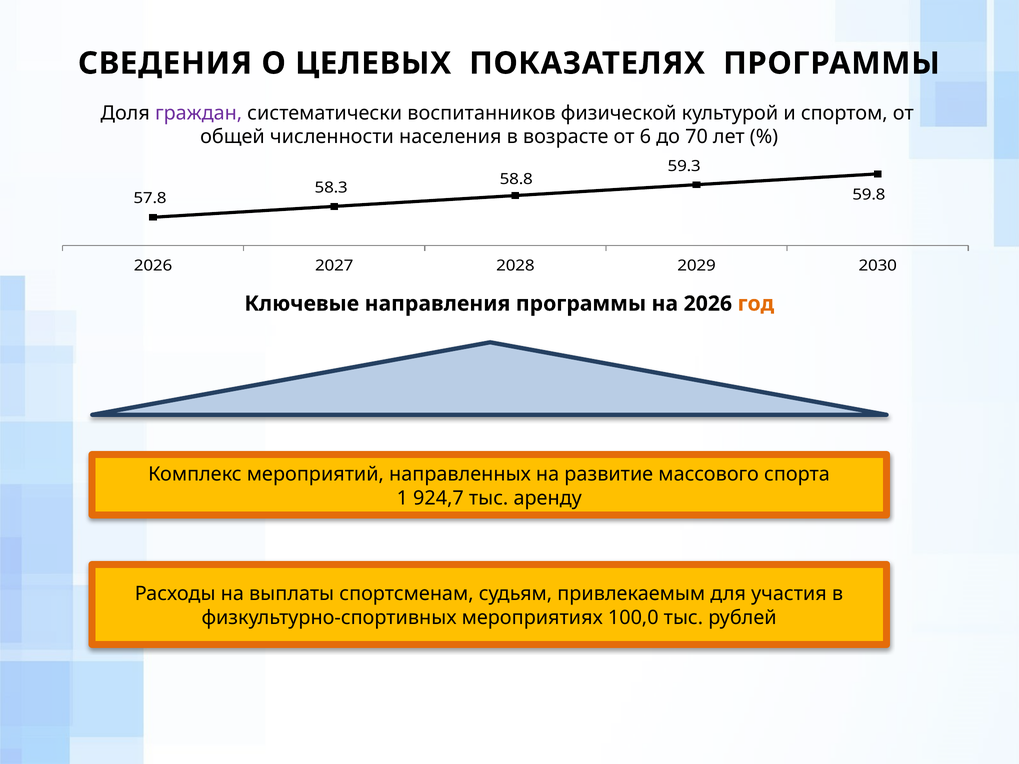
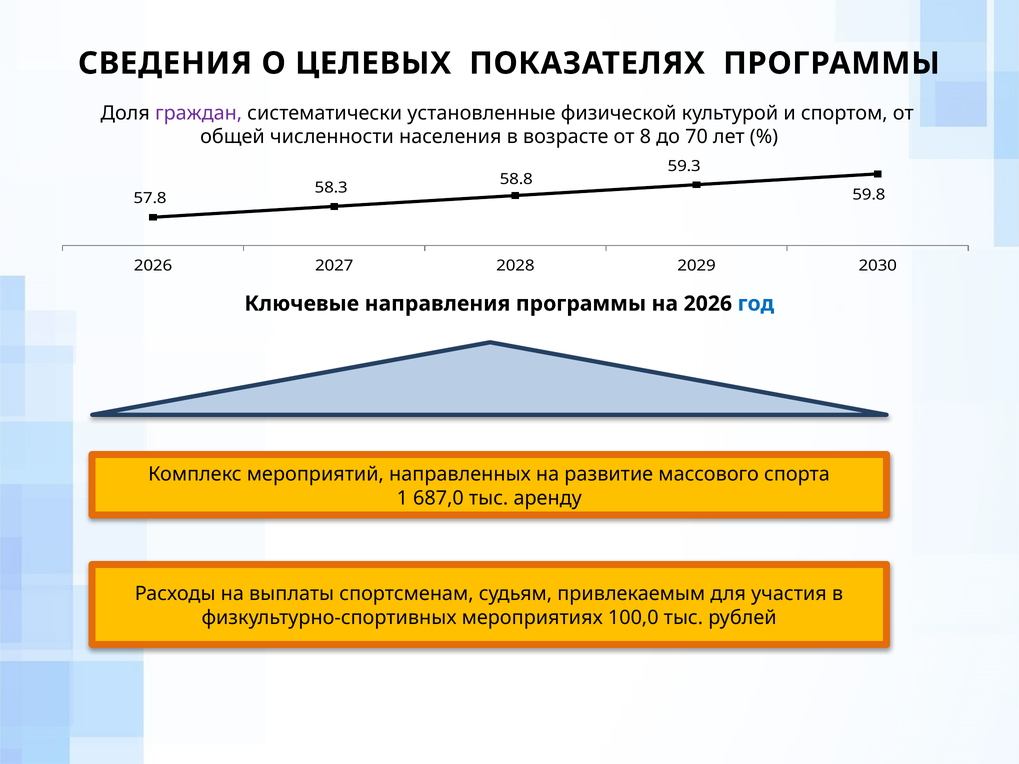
воспитанников: воспитанников -> установленные (481, 113)
6: 6 -> 8 (645, 137)
год colour: orange -> blue (756, 304)
924,7: 924,7 -> 687,0 (438, 498)
